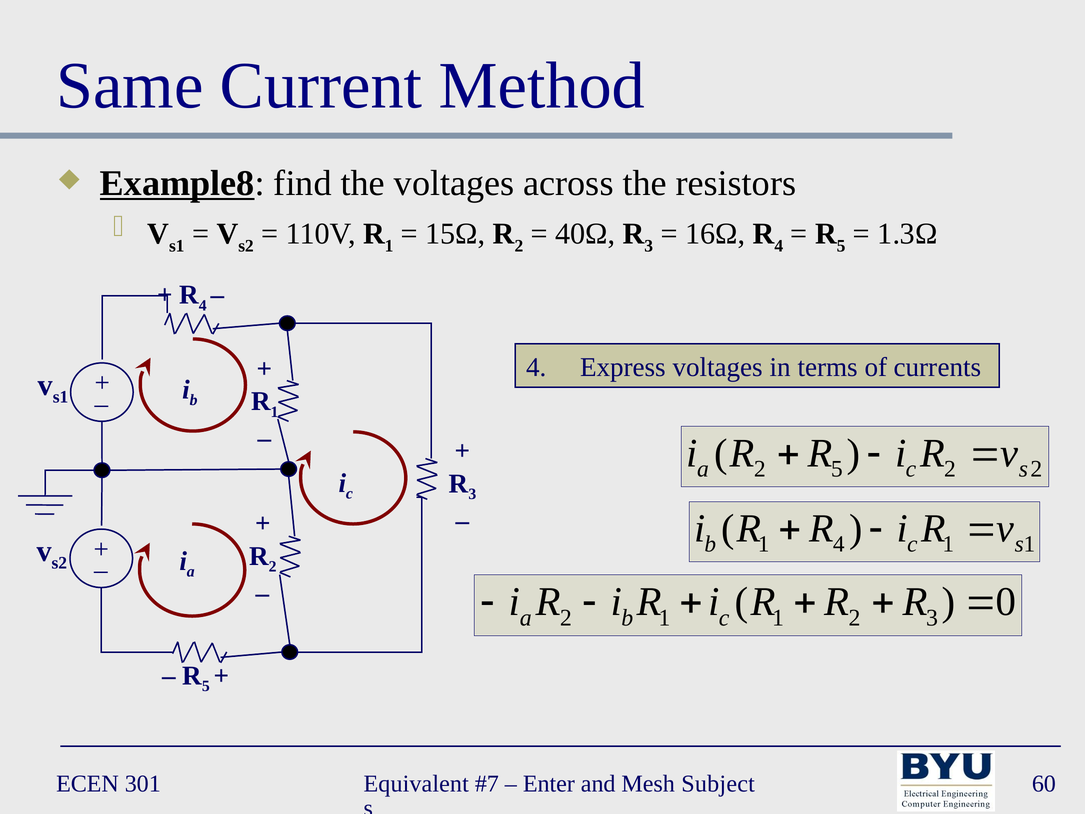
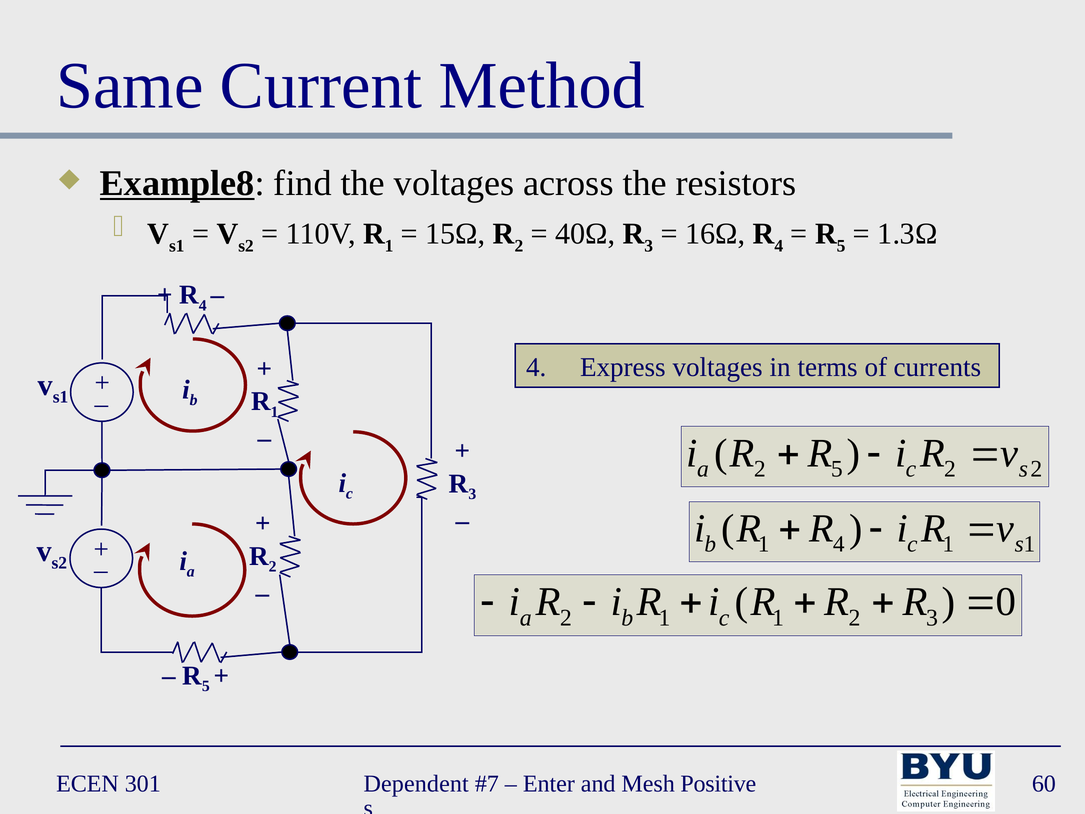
Equivalent: Equivalent -> Dependent (416, 784)
Subject: Subject -> Positive (718, 784)
